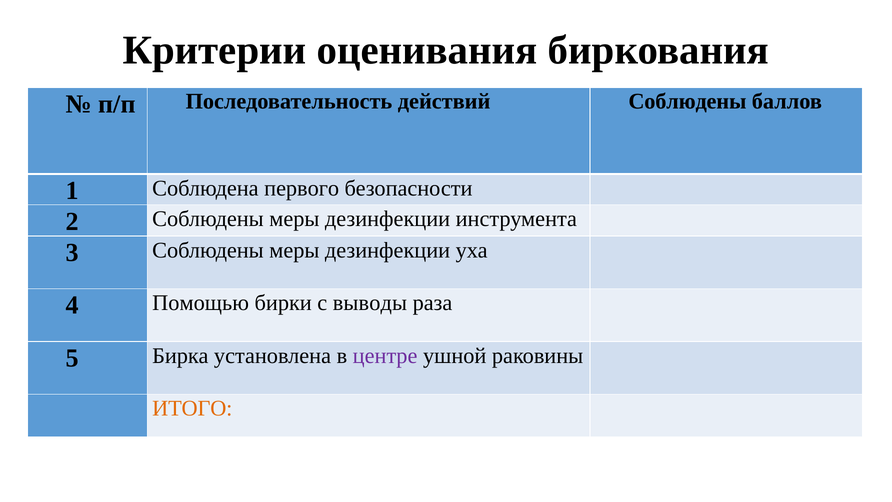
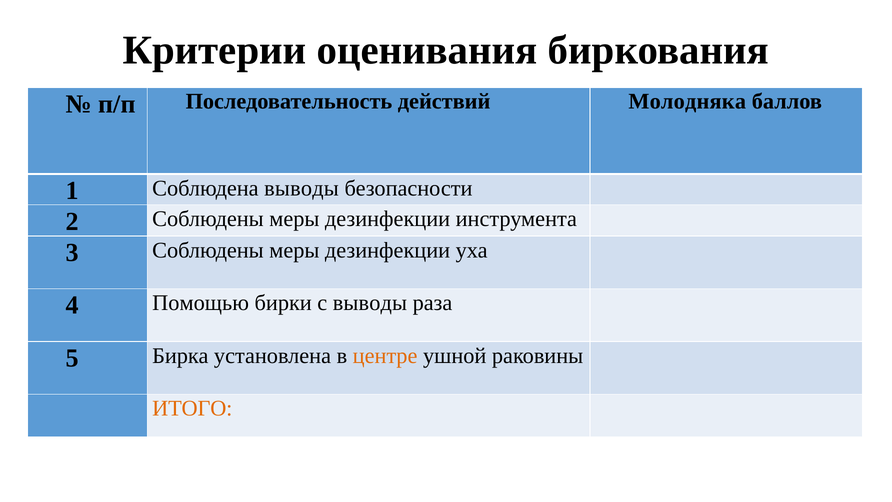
действий Соблюдены: Соблюдены -> Молодняка (687, 102)
Соблюдена первого: первого -> выводы (302, 188)
центре colour: purple -> orange (385, 356)
